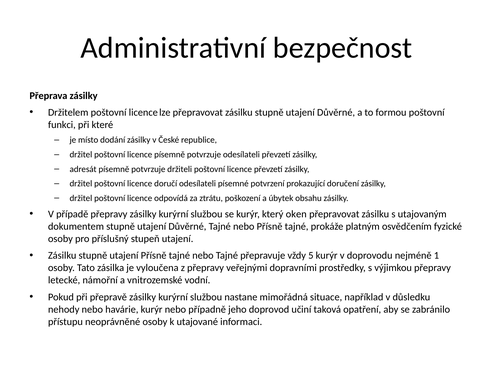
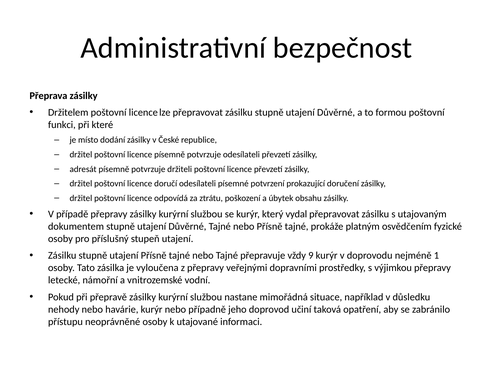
oken: oken -> vydal (296, 214)
5: 5 -> 9 (311, 255)
